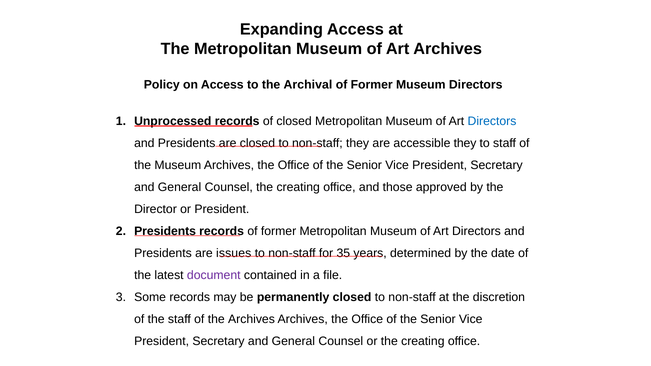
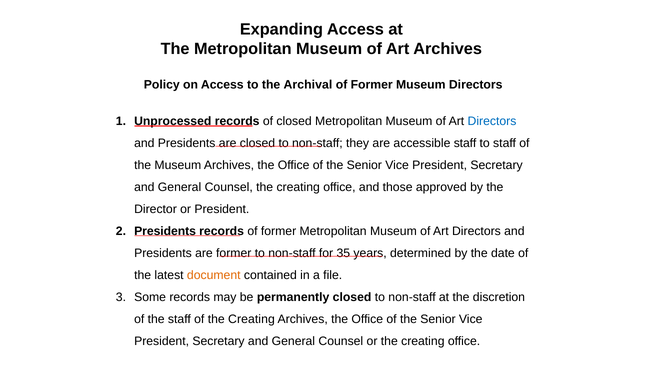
accessible they: they -> staff (465, 143)
are issues: issues -> former (234, 253)
document colour: purple -> orange (214, 275)
of the Archives: Archives -> Creating (251, 319)
